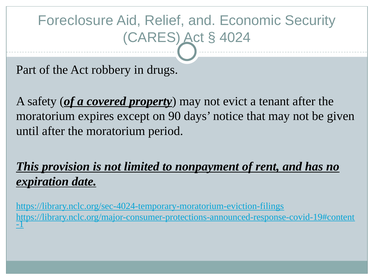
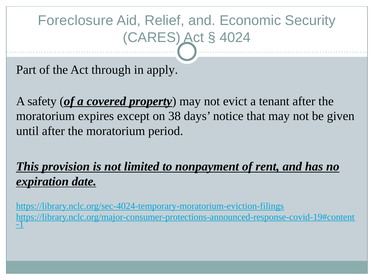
robbery: robbery -> through (111, 70)
drugs: drugs -> apply (162, 70)
90: 90 -> 38 (175, 116)
